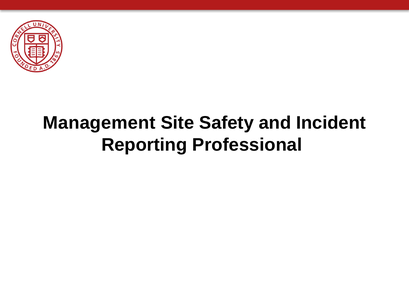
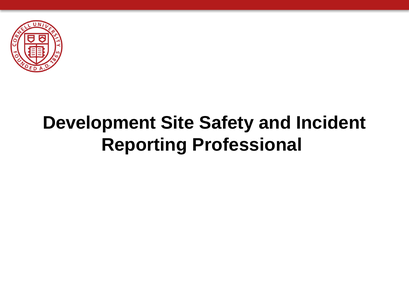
Management: Management -> Development (99, 123)
